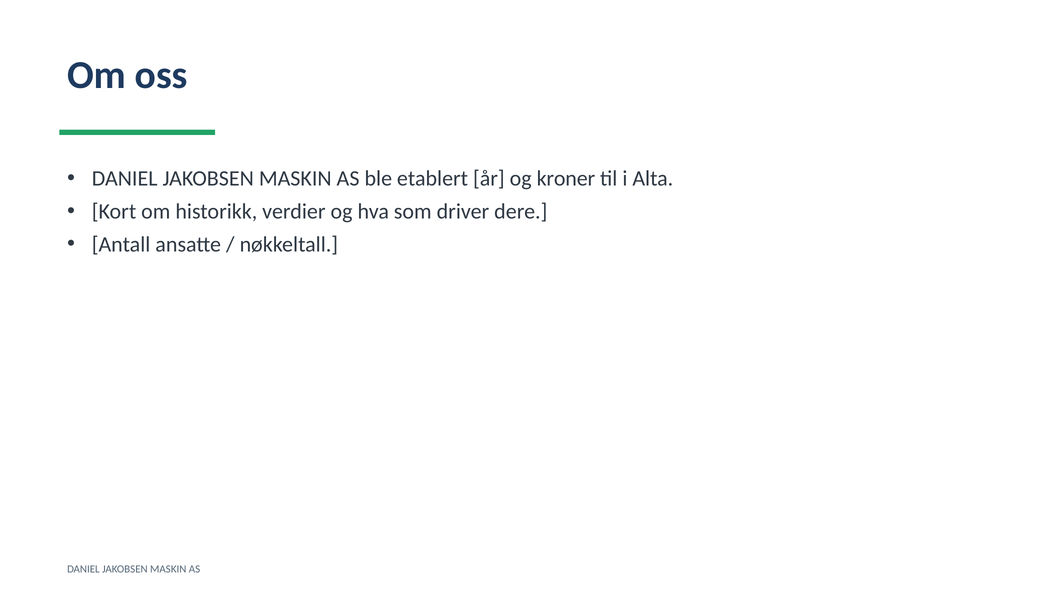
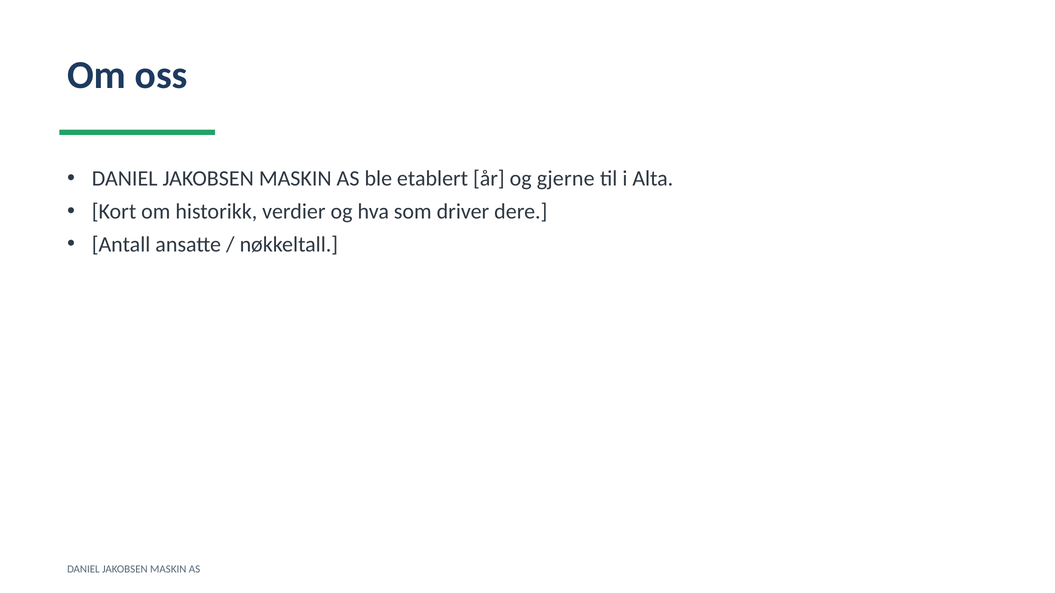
kroner: kroner -> gjerne (566, 179)
